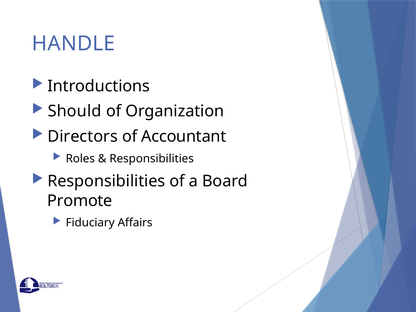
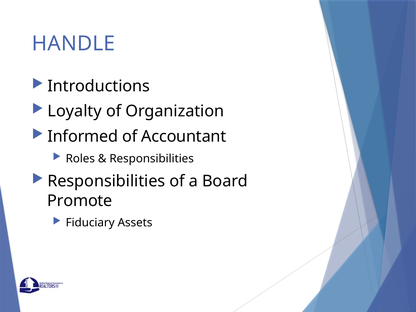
Should: Should -> Loyalty (75, 111)
Directors: Directors -> Informed (83, 136)
Affairs: Affairs -> Assets (135, 223)
